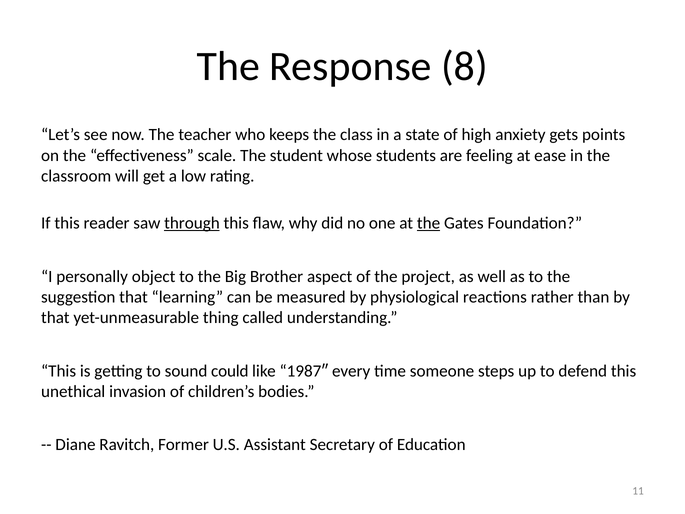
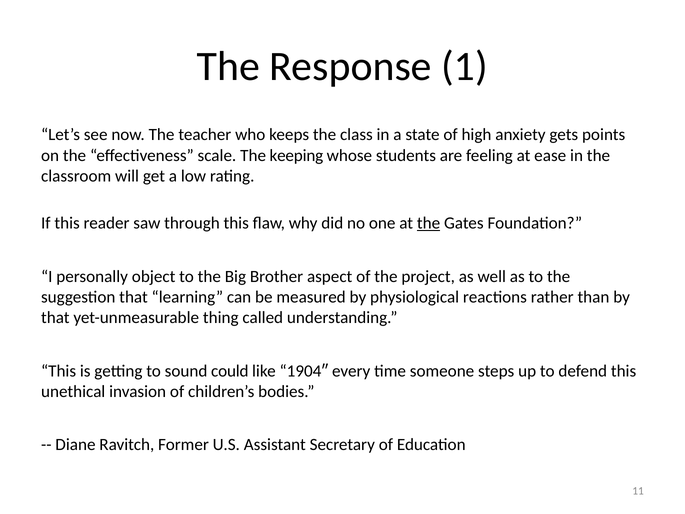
8: 8 -> 1 (464, 66)
student: student -> keeping (296, 155)
through underline: present -> none (192, 223)
1987″: 1987″ -> 1904″ (304, 371)
